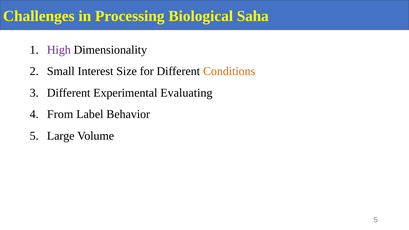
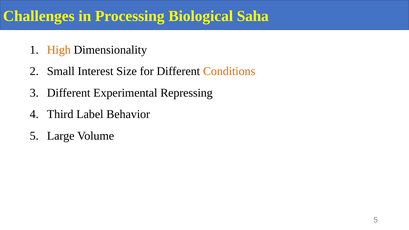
High colour: purple -> orange (59, 50)
Evaluating: Evaluating -> Repressing (187, 93)
From: From -> Third (60, 114)
